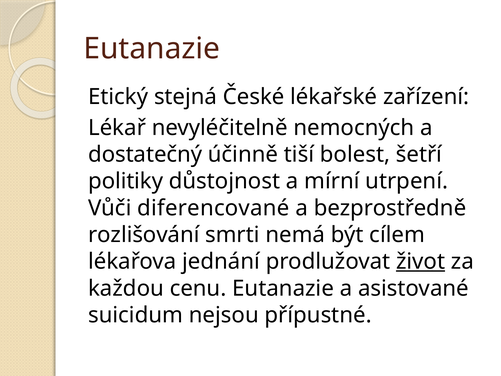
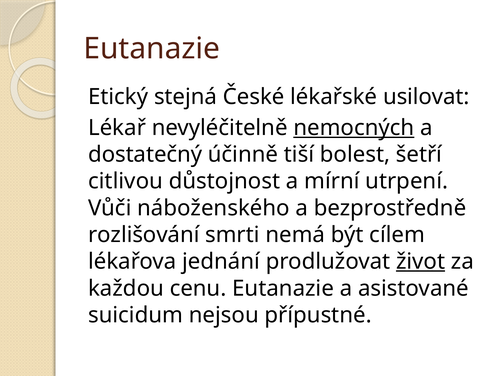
zařízení: zařízení -> usilovat (426, 97)
nemocných underline: none -> present (354, 128)
politiky: politiky -> citlivou (126, 181)
diferencované: diferencované -> náboženského (213, 208)
